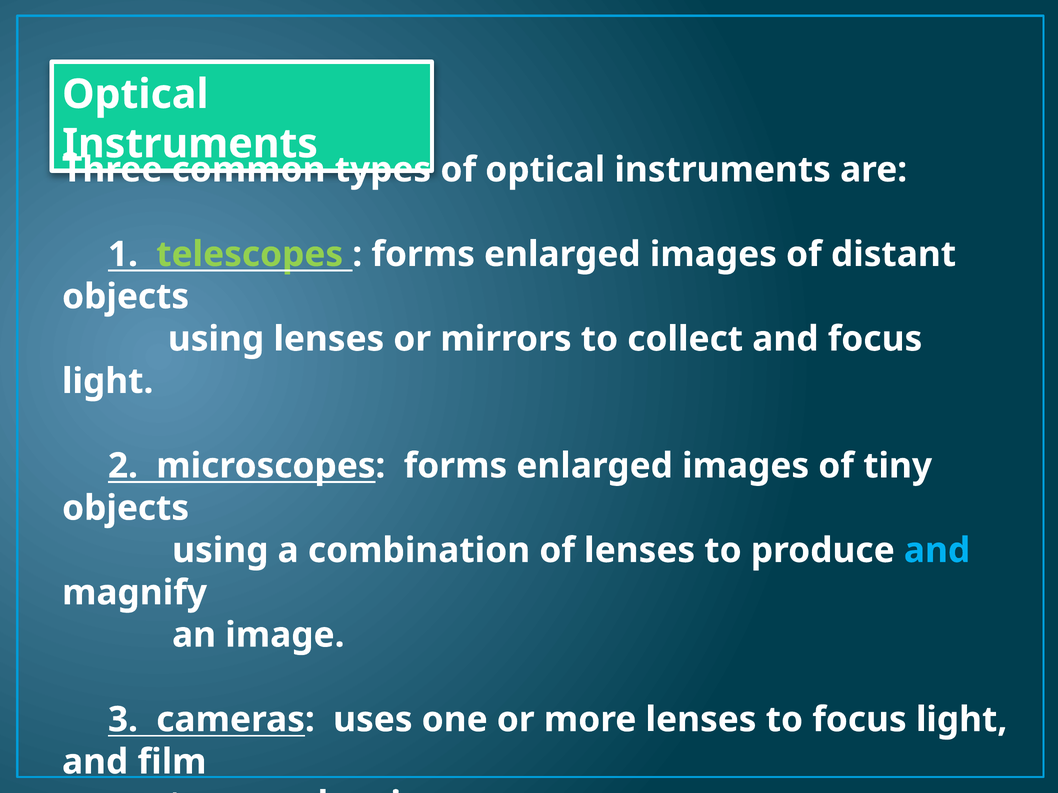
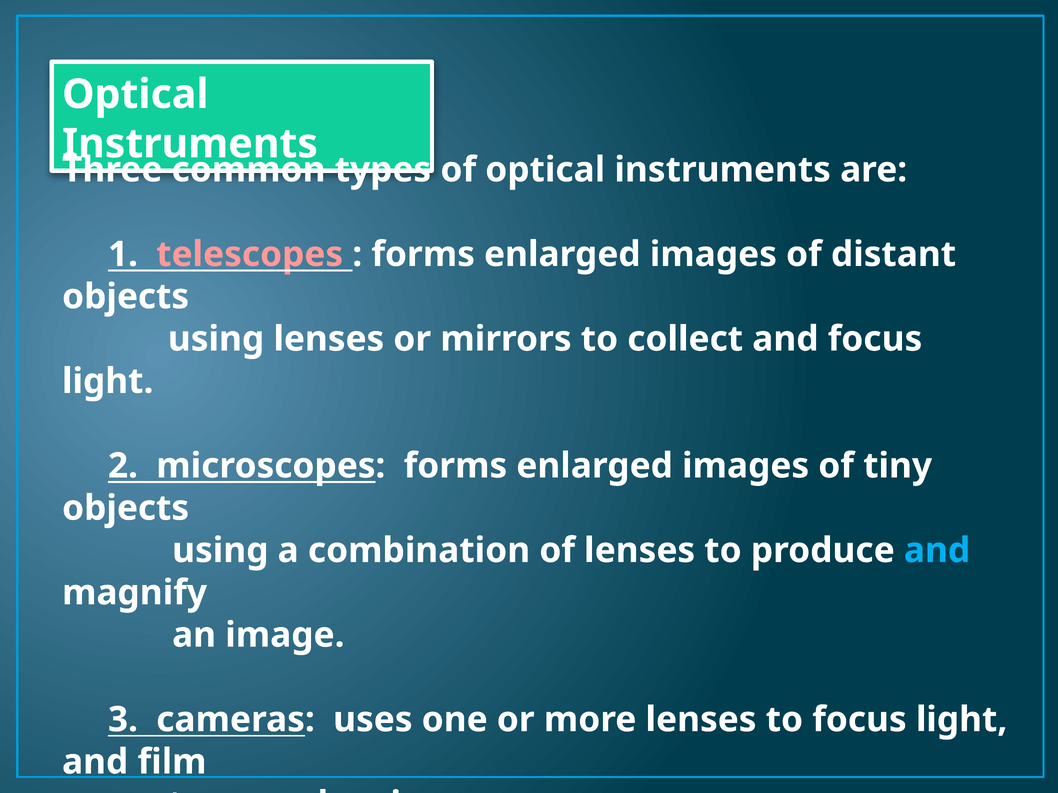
telescopes colour: light green -> pink (250, 255)
